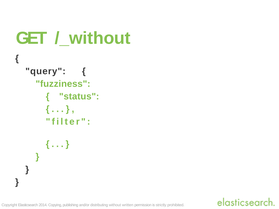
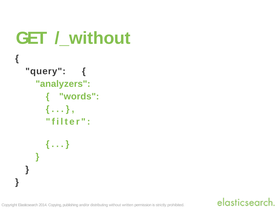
fuzziness: fuzziness -> analyzers (63, 84)
status: status -> words (79, 97)
